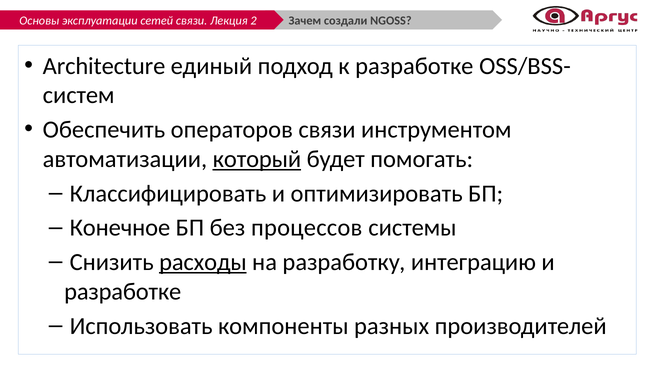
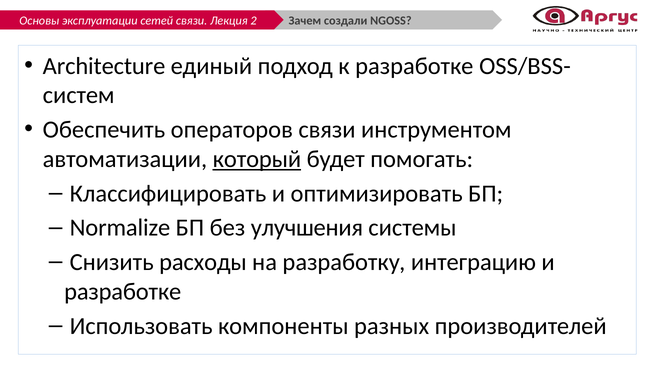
Конечное: Конечное -> Normalize (120, 228)
процессов: процессов -> улучшения (307, 228)
расходы underline: present -> none (203, 262)
